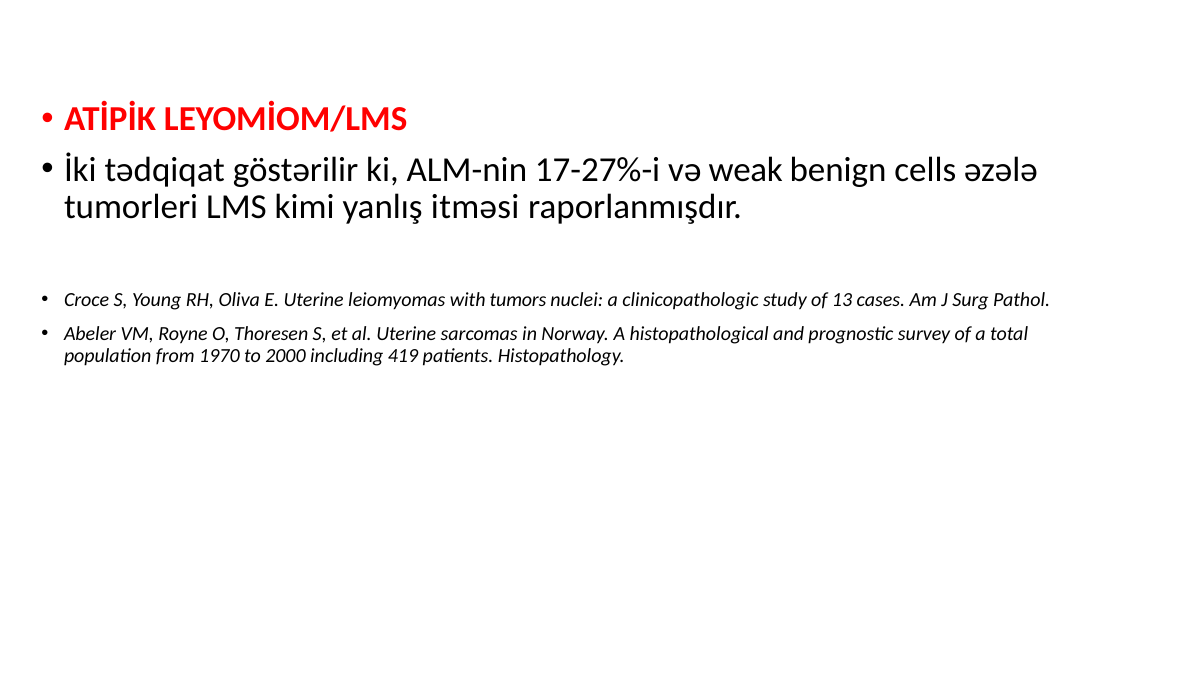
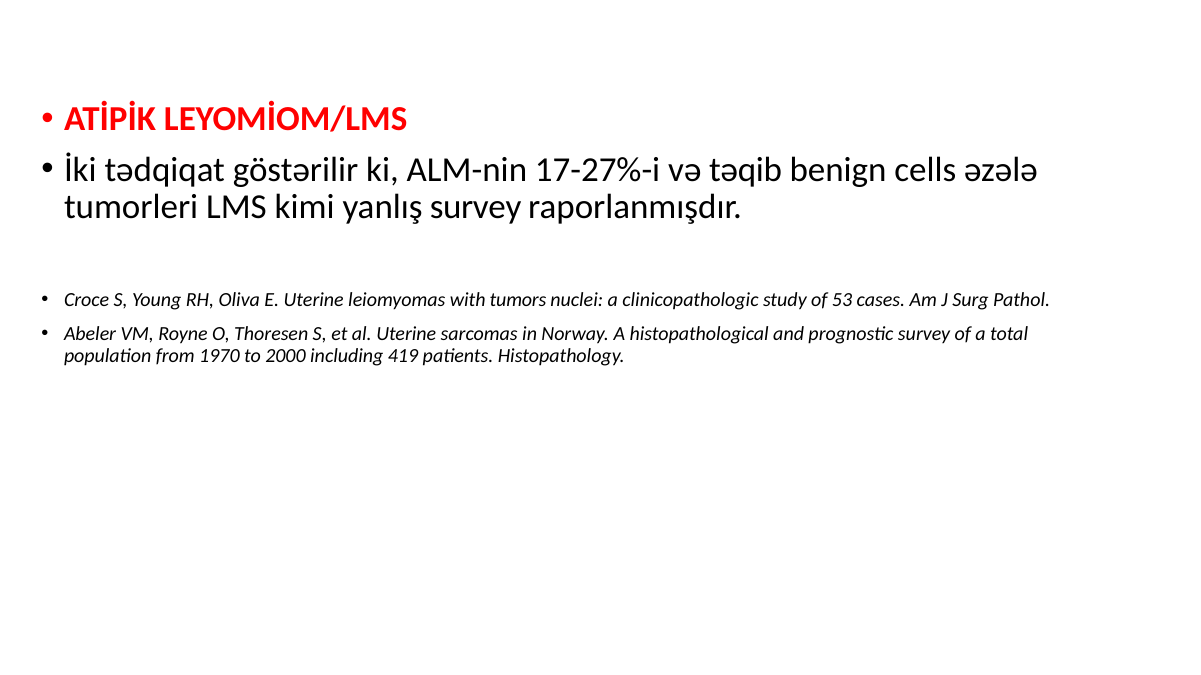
weak: weak -> təqib (746, 170)
yanlış itməsi: itməsi -> survey (476, 208)
13: 13 -> 53 (842, 300)
